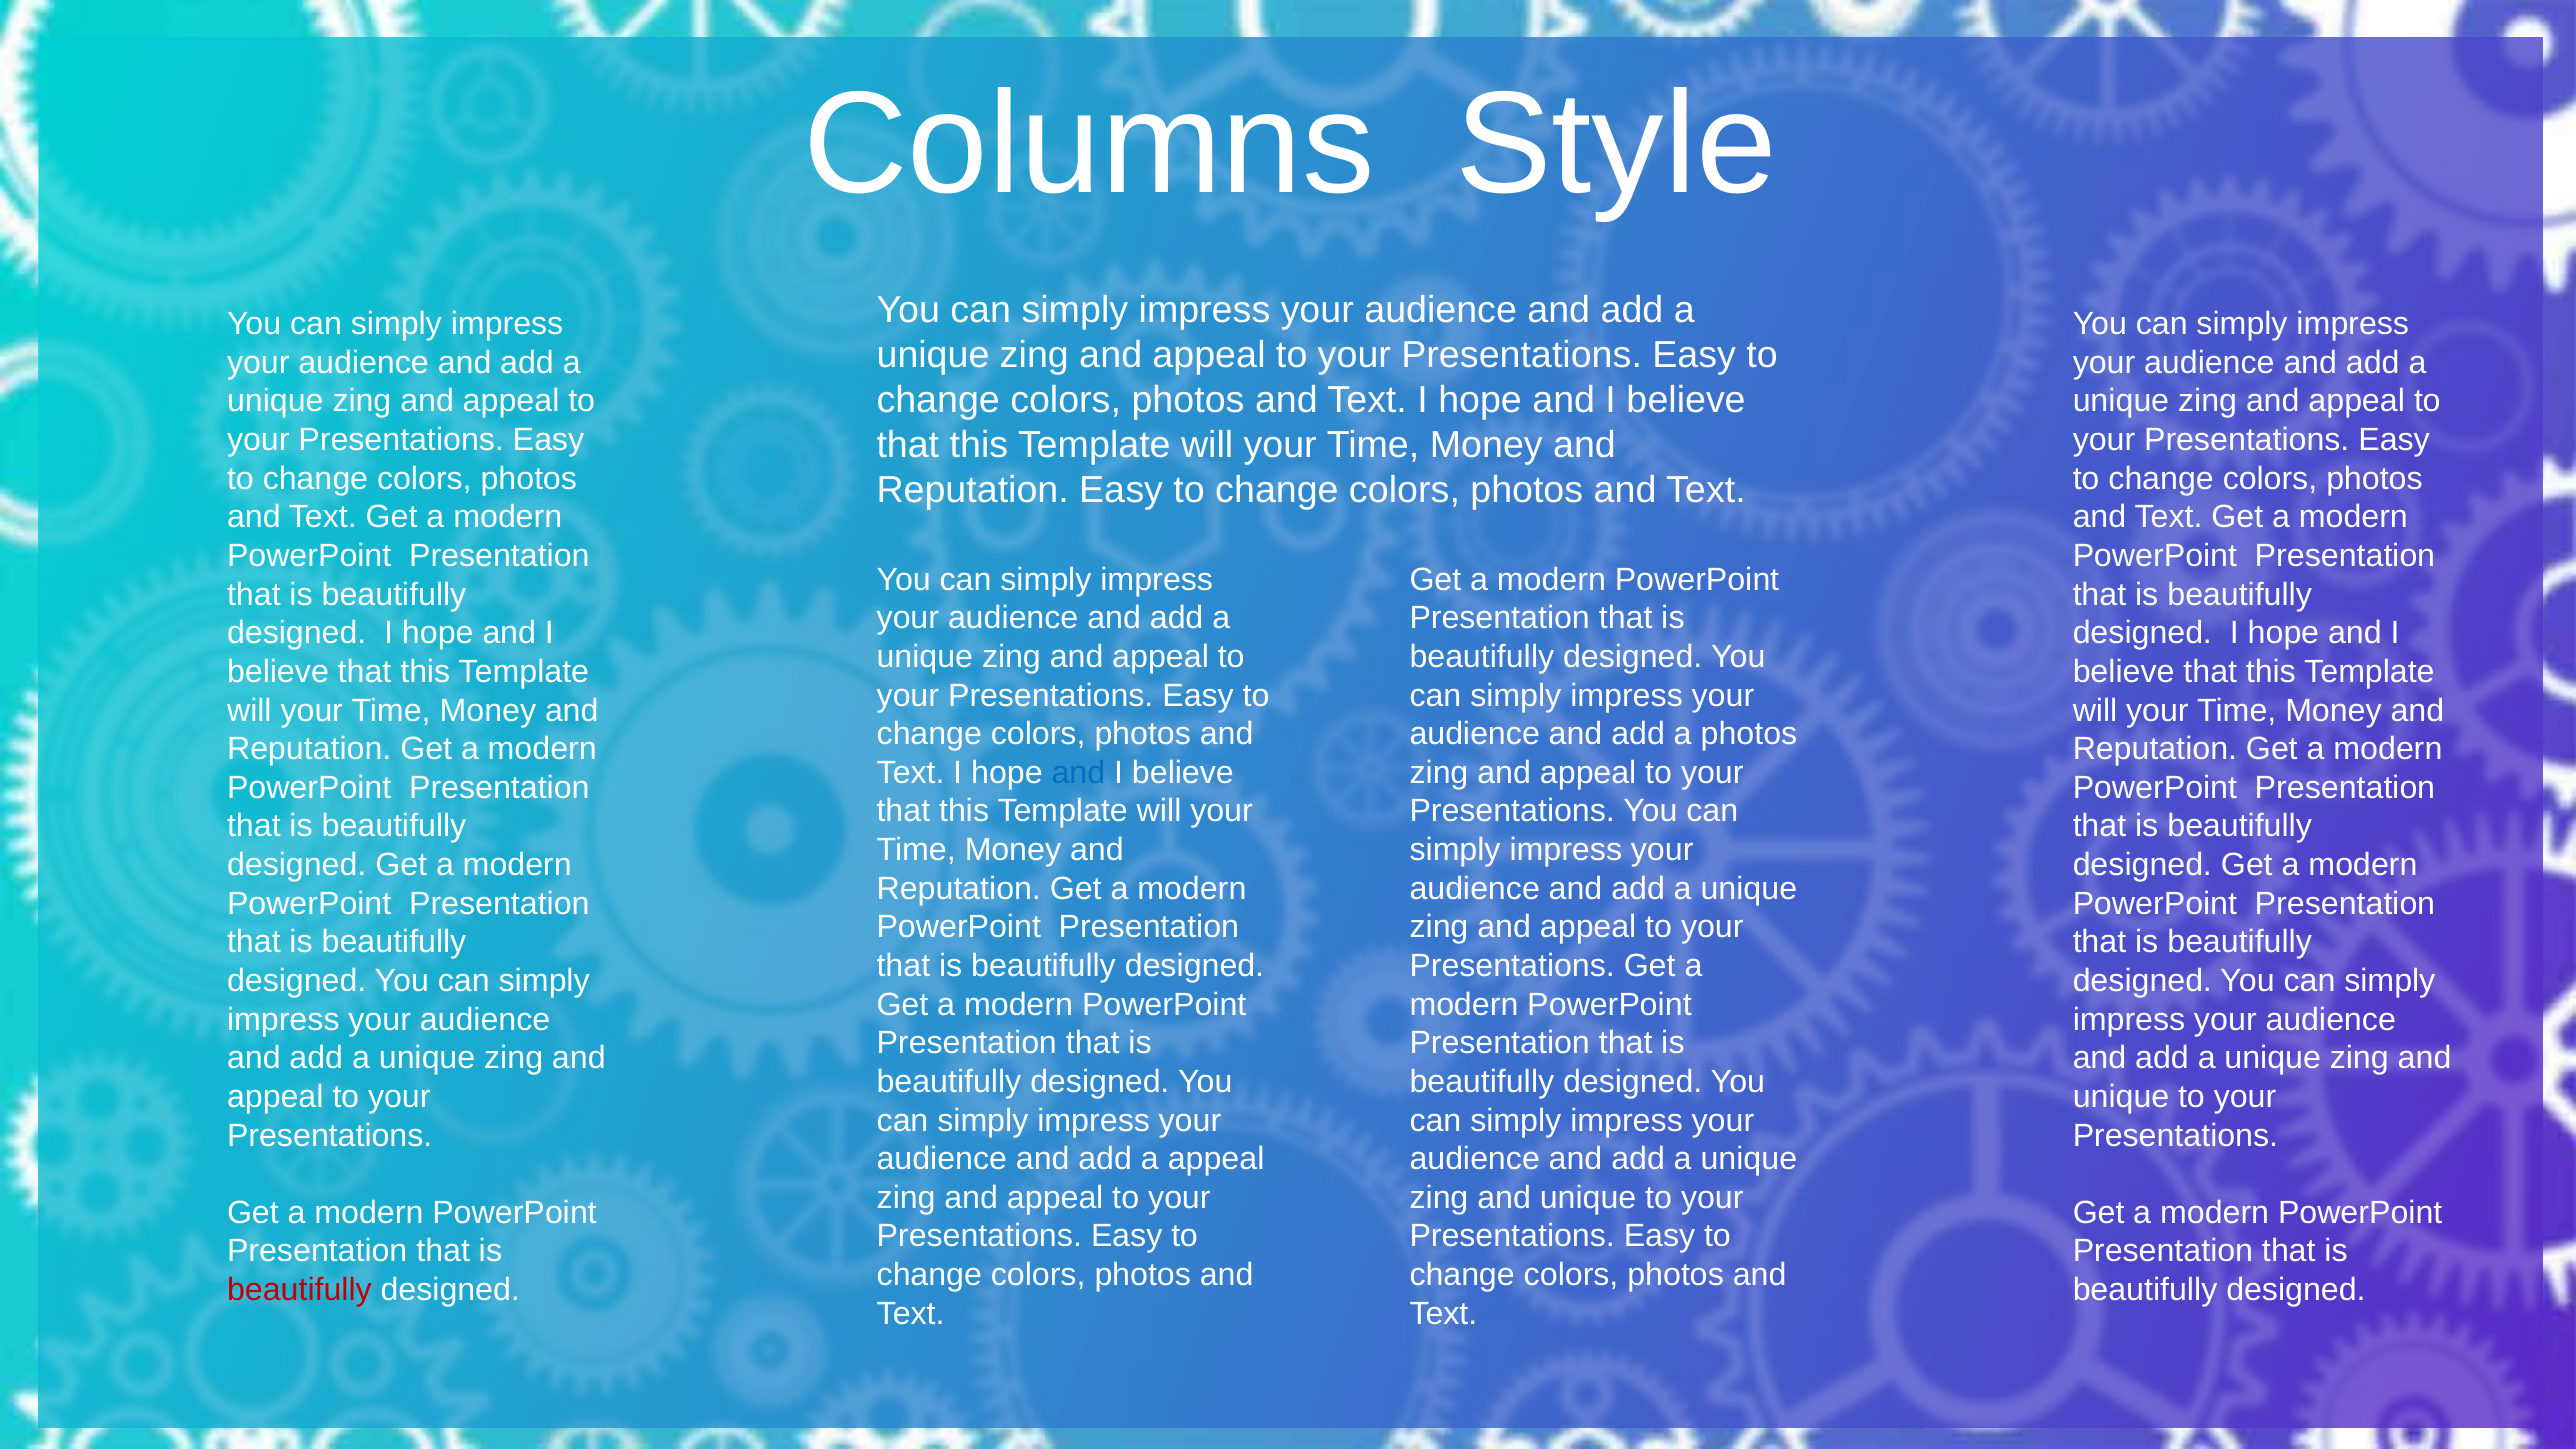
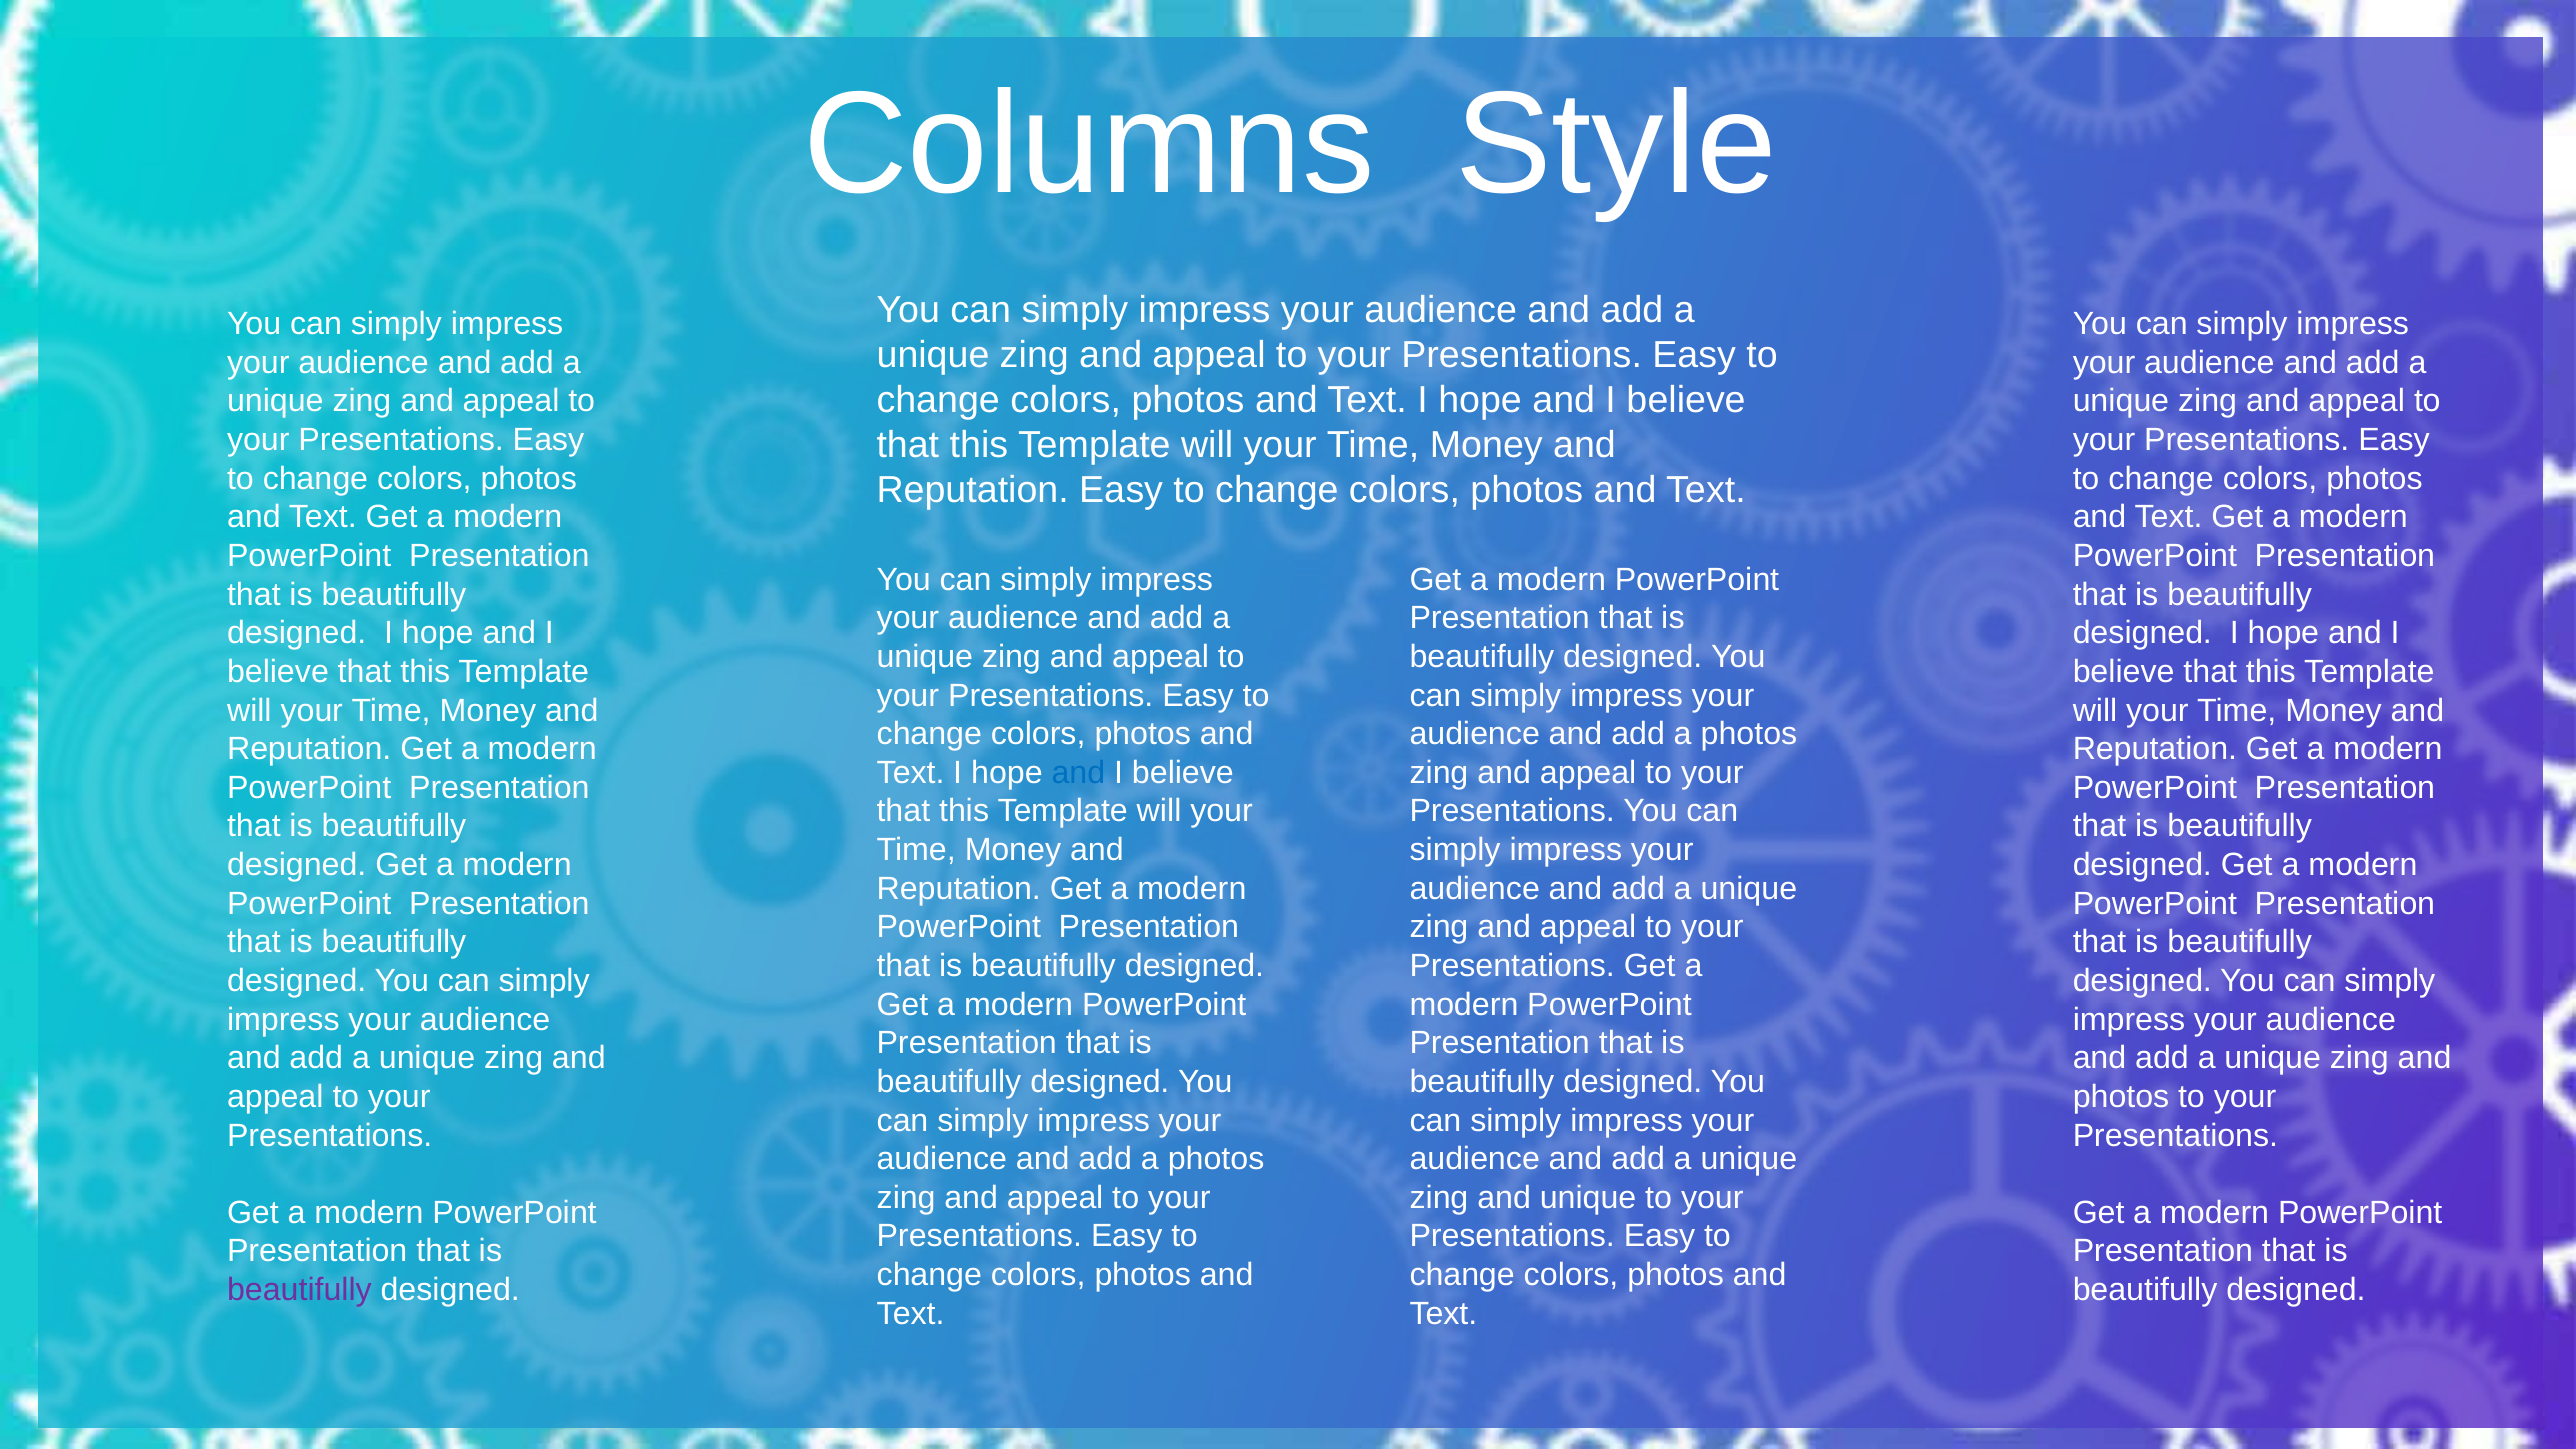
unique: unique -> photos (2121, 1097)
appeal: appeal -> photos (1216, 1159)
beautifully colour: red -> purple (299, 1290)
